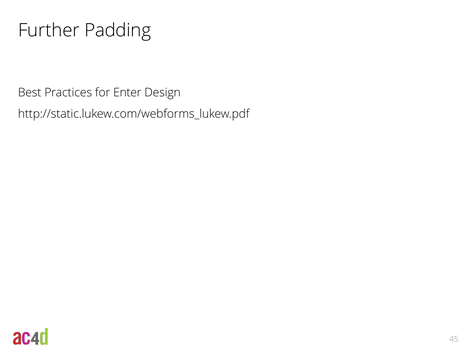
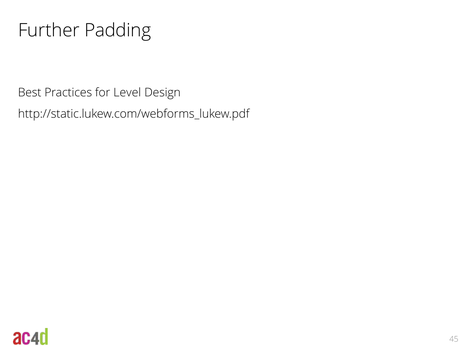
Enter: Enter -> Level (127, 93)
